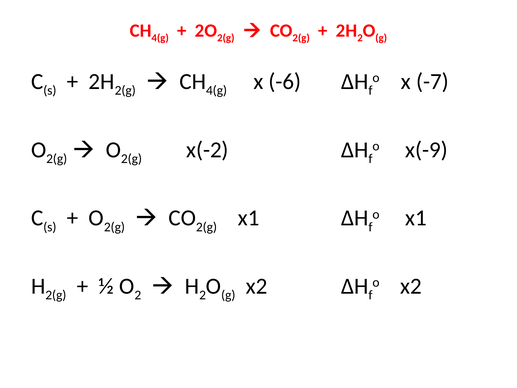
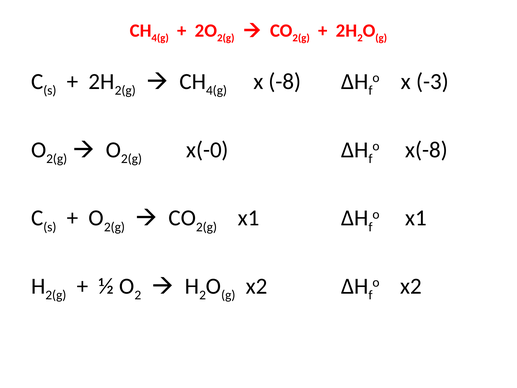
-6: -6 -> -8 (285, 82)
-7: -7 -> -3 (432, 82)
x(-2: x(-2 -> x(-0 (207, 150)
x(-9: x(-9 -> x(-8 (427, 150)
